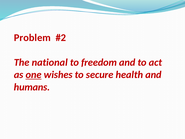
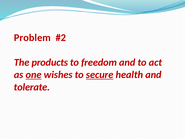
national: national -> products (50, 62)
secure underline: none -> present (100, 75)
humans: humans -> tolerate (32, 87)
